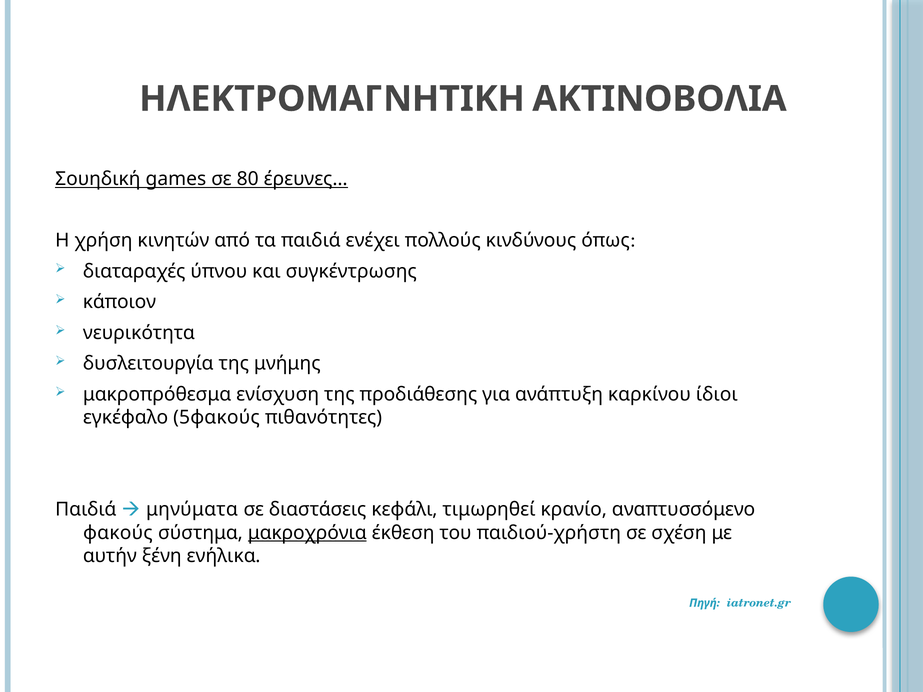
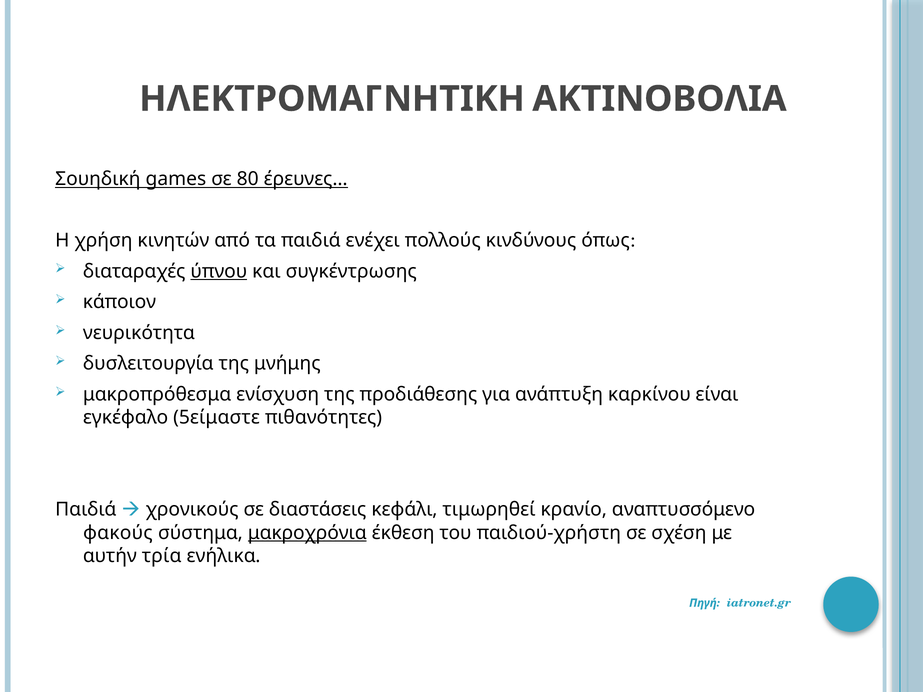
ύπνου underline: none -> present (219, 271)
ίδιοι: ίδιοι -> είναι (717, 394)
5φακούς: 5φακούς -> 5είμαστε (217, 417)
μηνύματα: μηνύματα -> χρονικούς (192, 510)
ξένη: ξένη -> τρία (162, 556)
